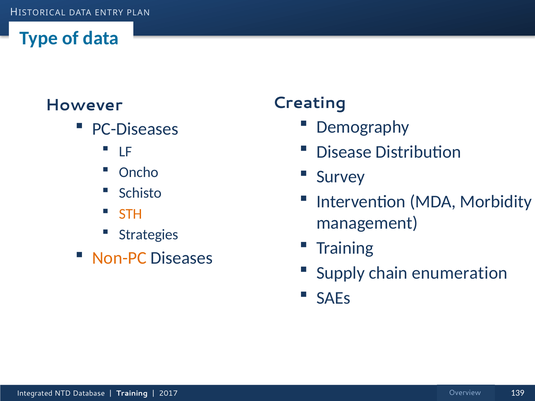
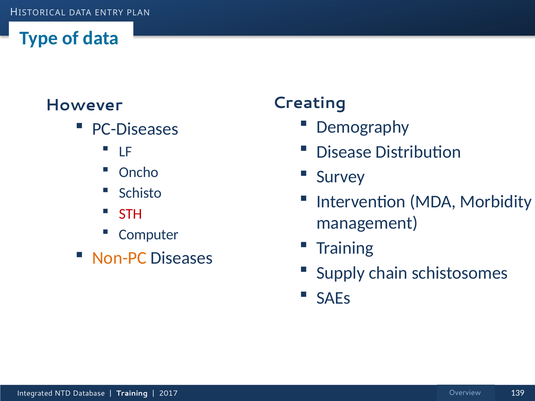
STH colour: orange -> red (130, 214)
Strategies: Strategies -> Computer (149, 235)
enumeration: enumeration -> schistosomes (460, 273)
